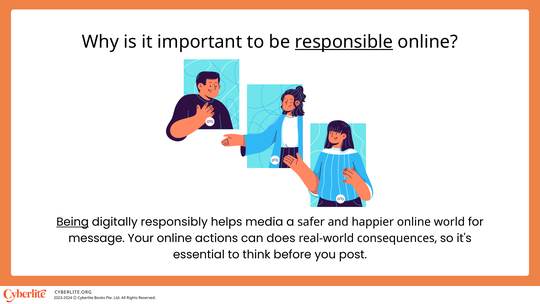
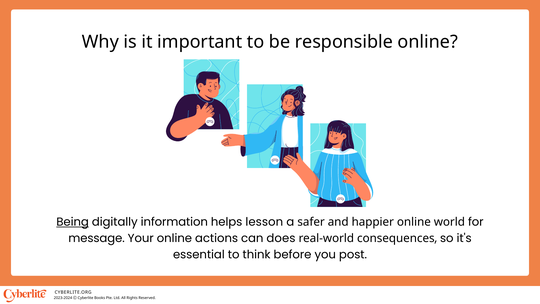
responsible underline: present -> none (344, 42)
responsibly: responsibly -> information (174, 222)
media: media -> lesson (264, 222)
